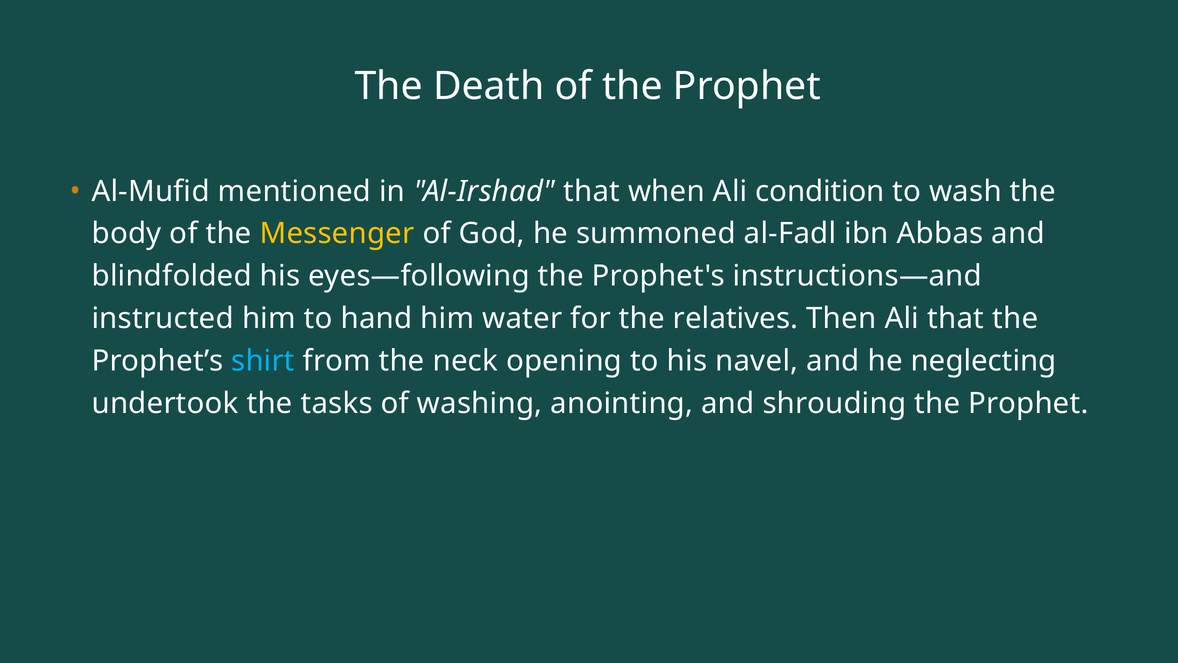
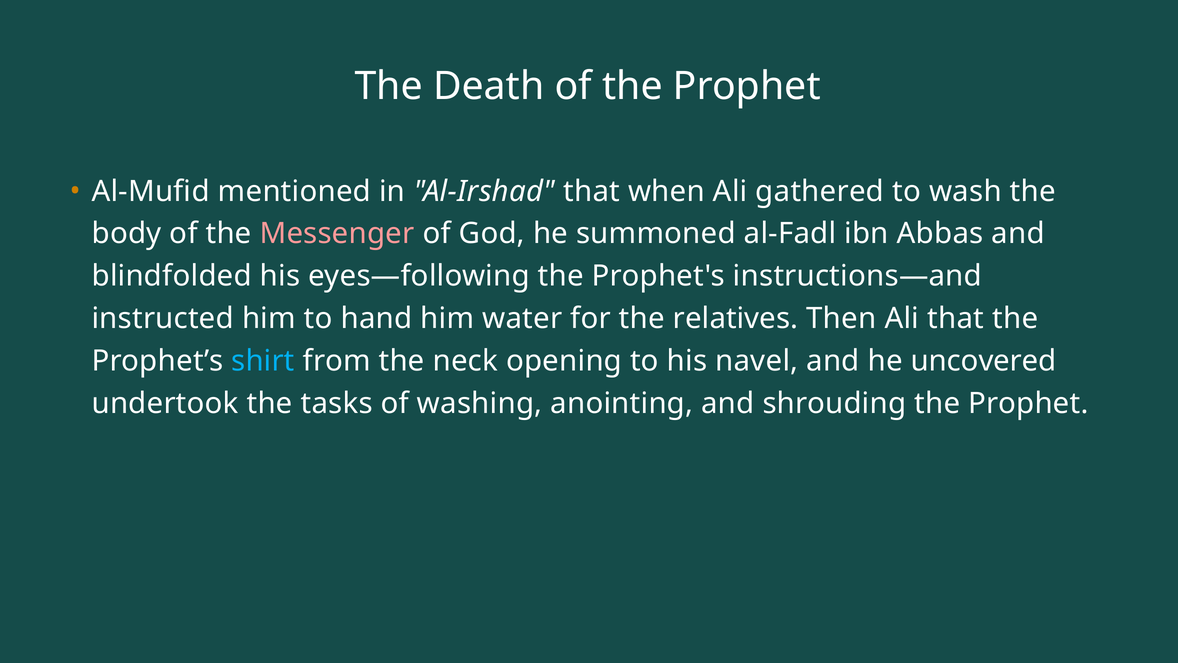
condition: condition -> gathered (820, 191)
Messenger colour: yellow -> pink (337, 234)
neglecting: neglecting -> uncovered (984, 361)
